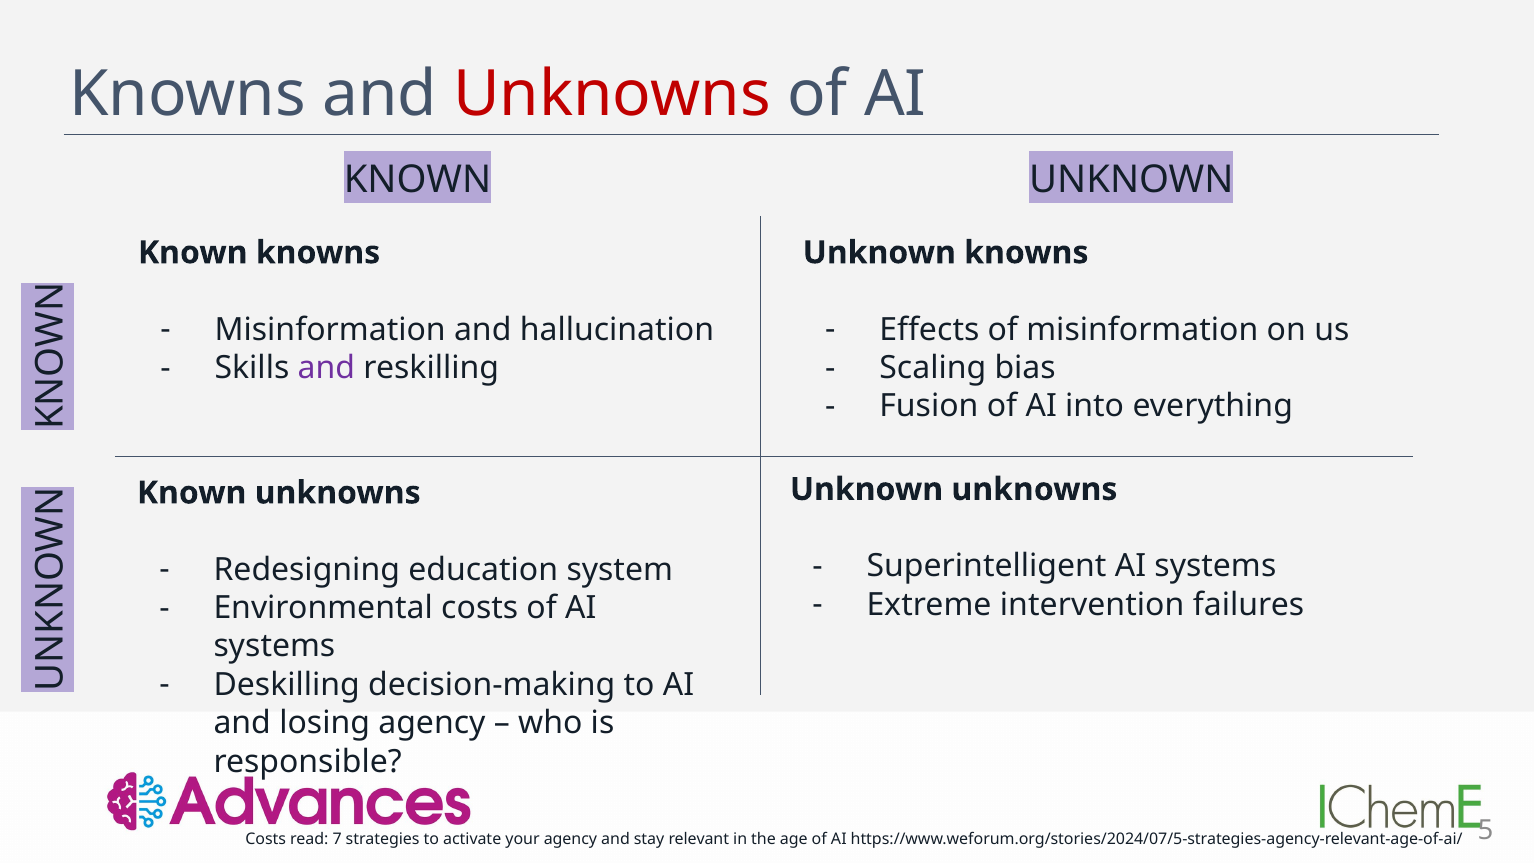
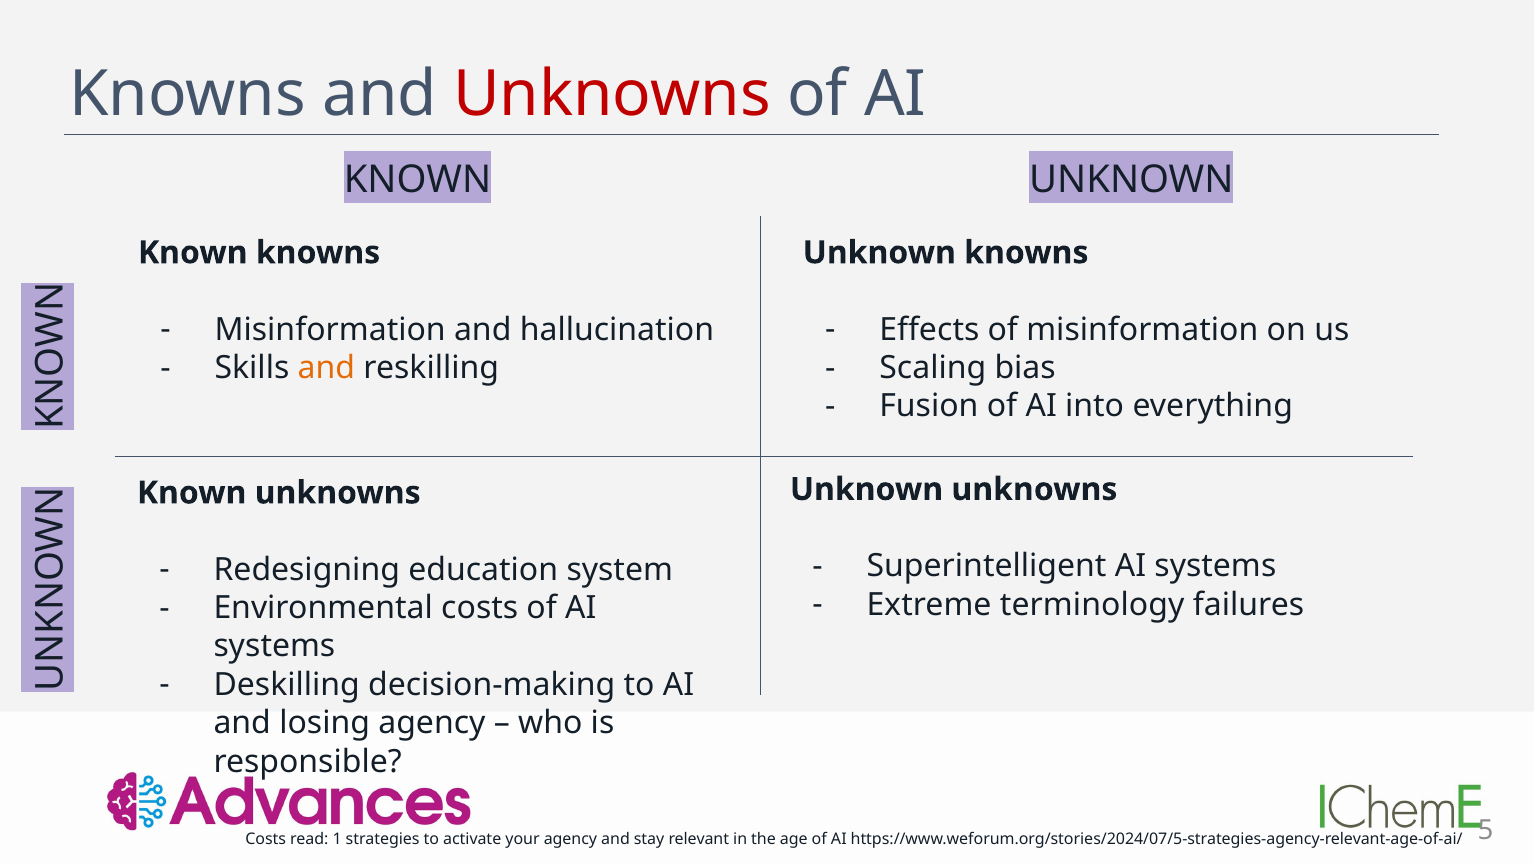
and colour: purple -> orange (326, 368)
intervention: intervention -> terminology (1092, 604)
7: 7 -> 1 (337, 839)
